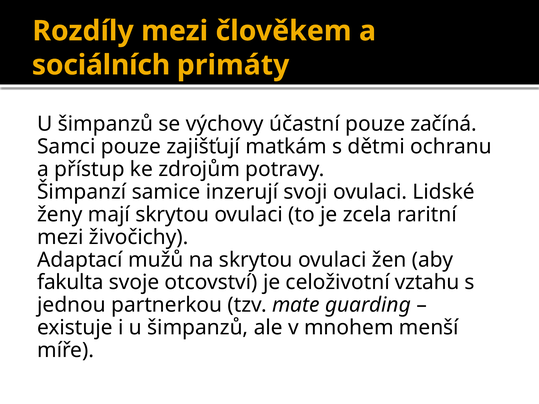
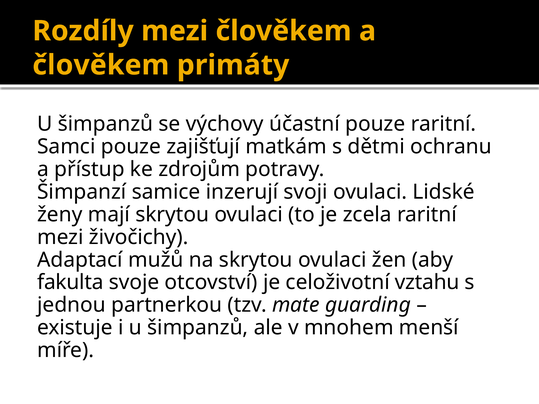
sociálních: sociálních -> člověkem (101, 65)
pouze začíná: začíná -> raritní (443, 124)
